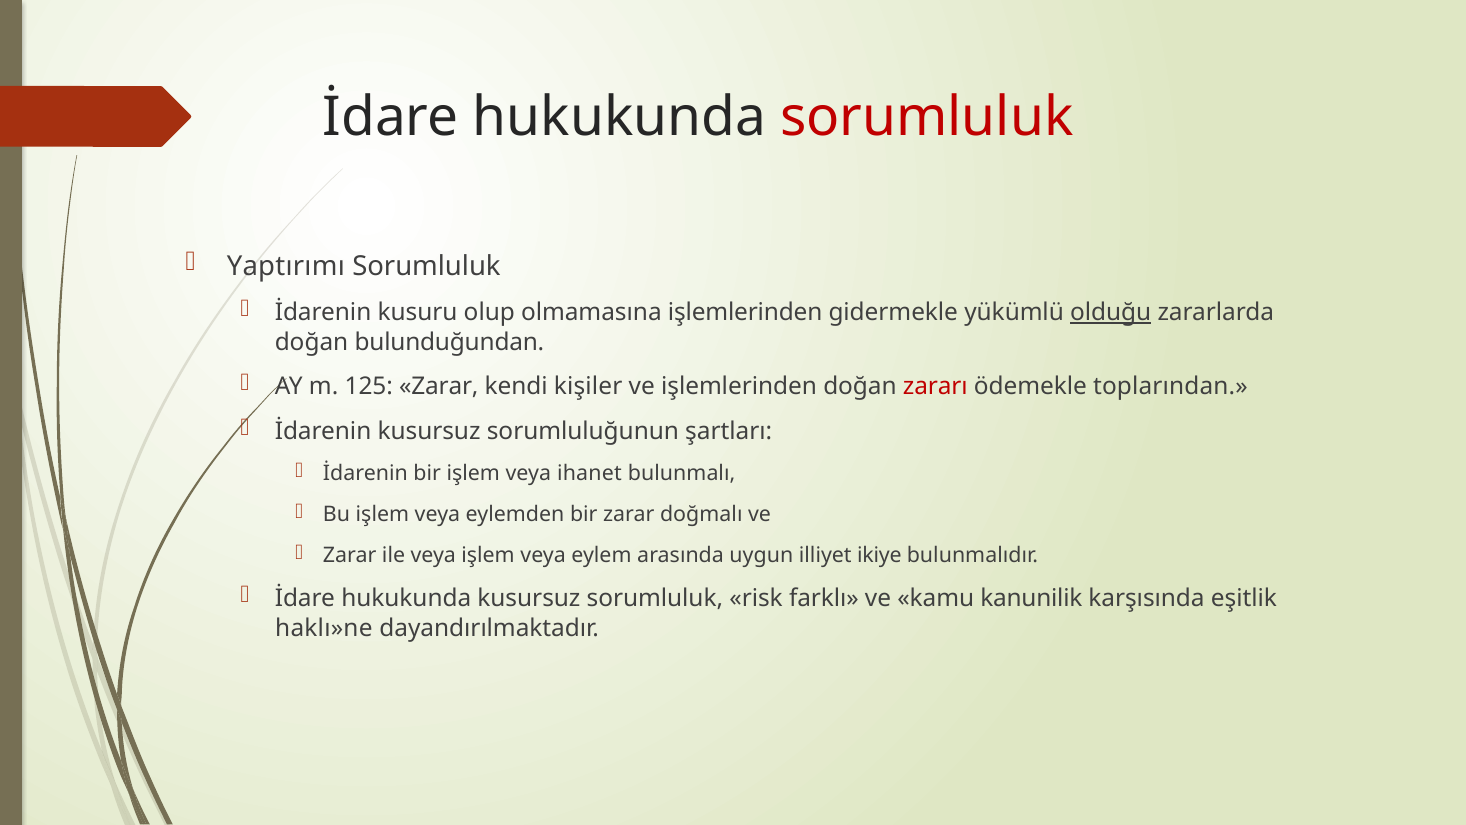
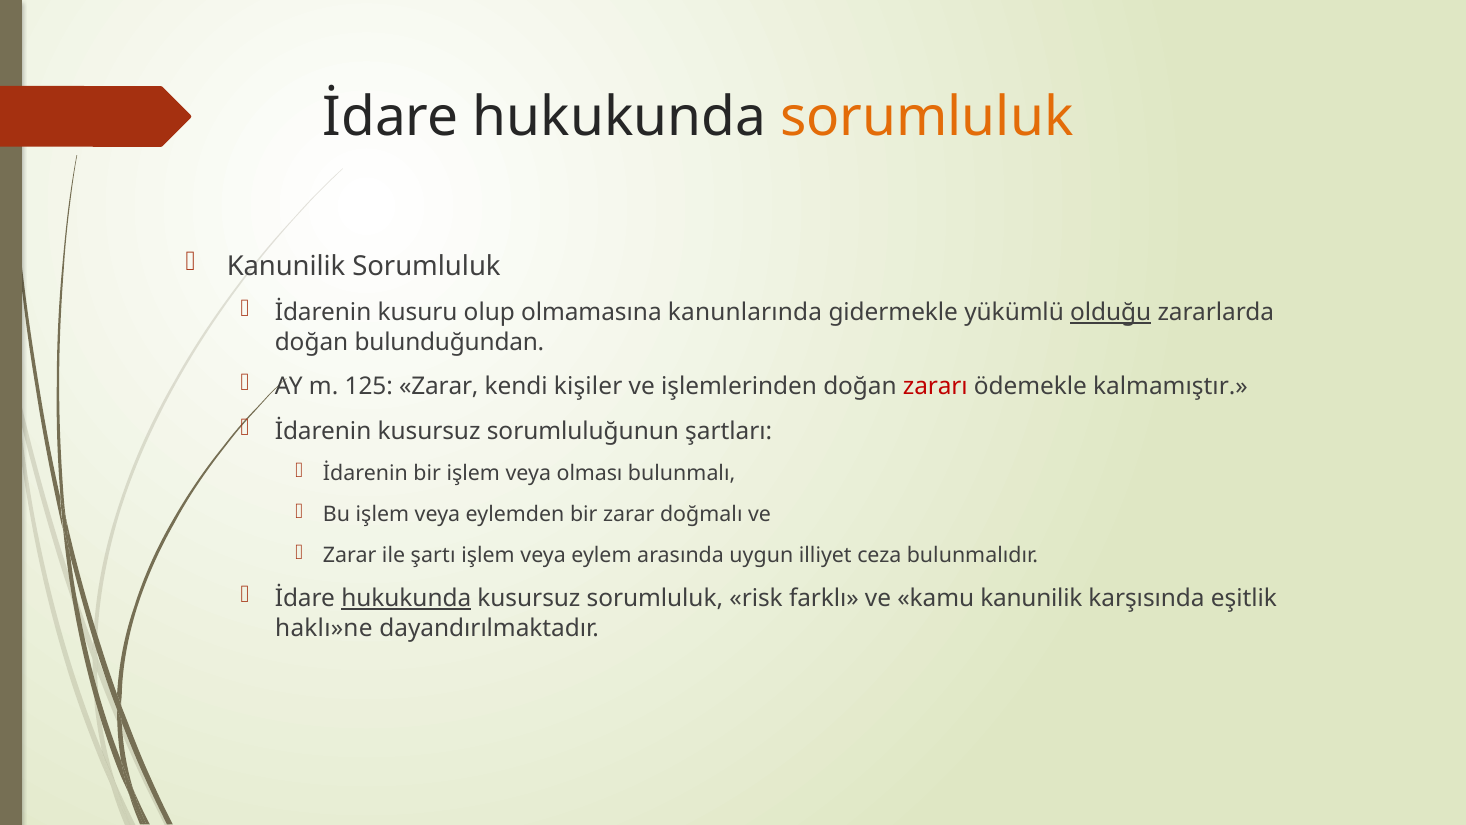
sorumluluk colour: red -> orange (927, 117)
Yaptırımı: Yaptırımı -> Kanunilik (286, 266)
olmamasına işlemlerinden: işlemlerinden -> kanunlarında (745, 312)
toplarından: toplarından -> kalmamıştır (1170, 386)
ihanet: ihanet -> olması (590, 474)
ile veya: veya -> şartı (433, 555)
ikiye: ikiye -> ceza (879, 555)
hukukunda underline: none -> present (406, 598)
